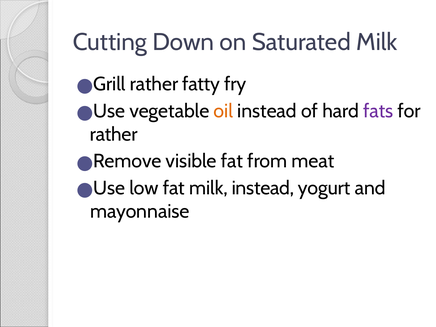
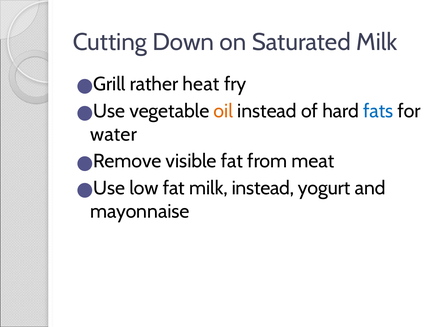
fatty: fatty -> heat (201, 84)
fats colour: purple -> blue (378, 111)
rather: rather -> water (114, 134)
